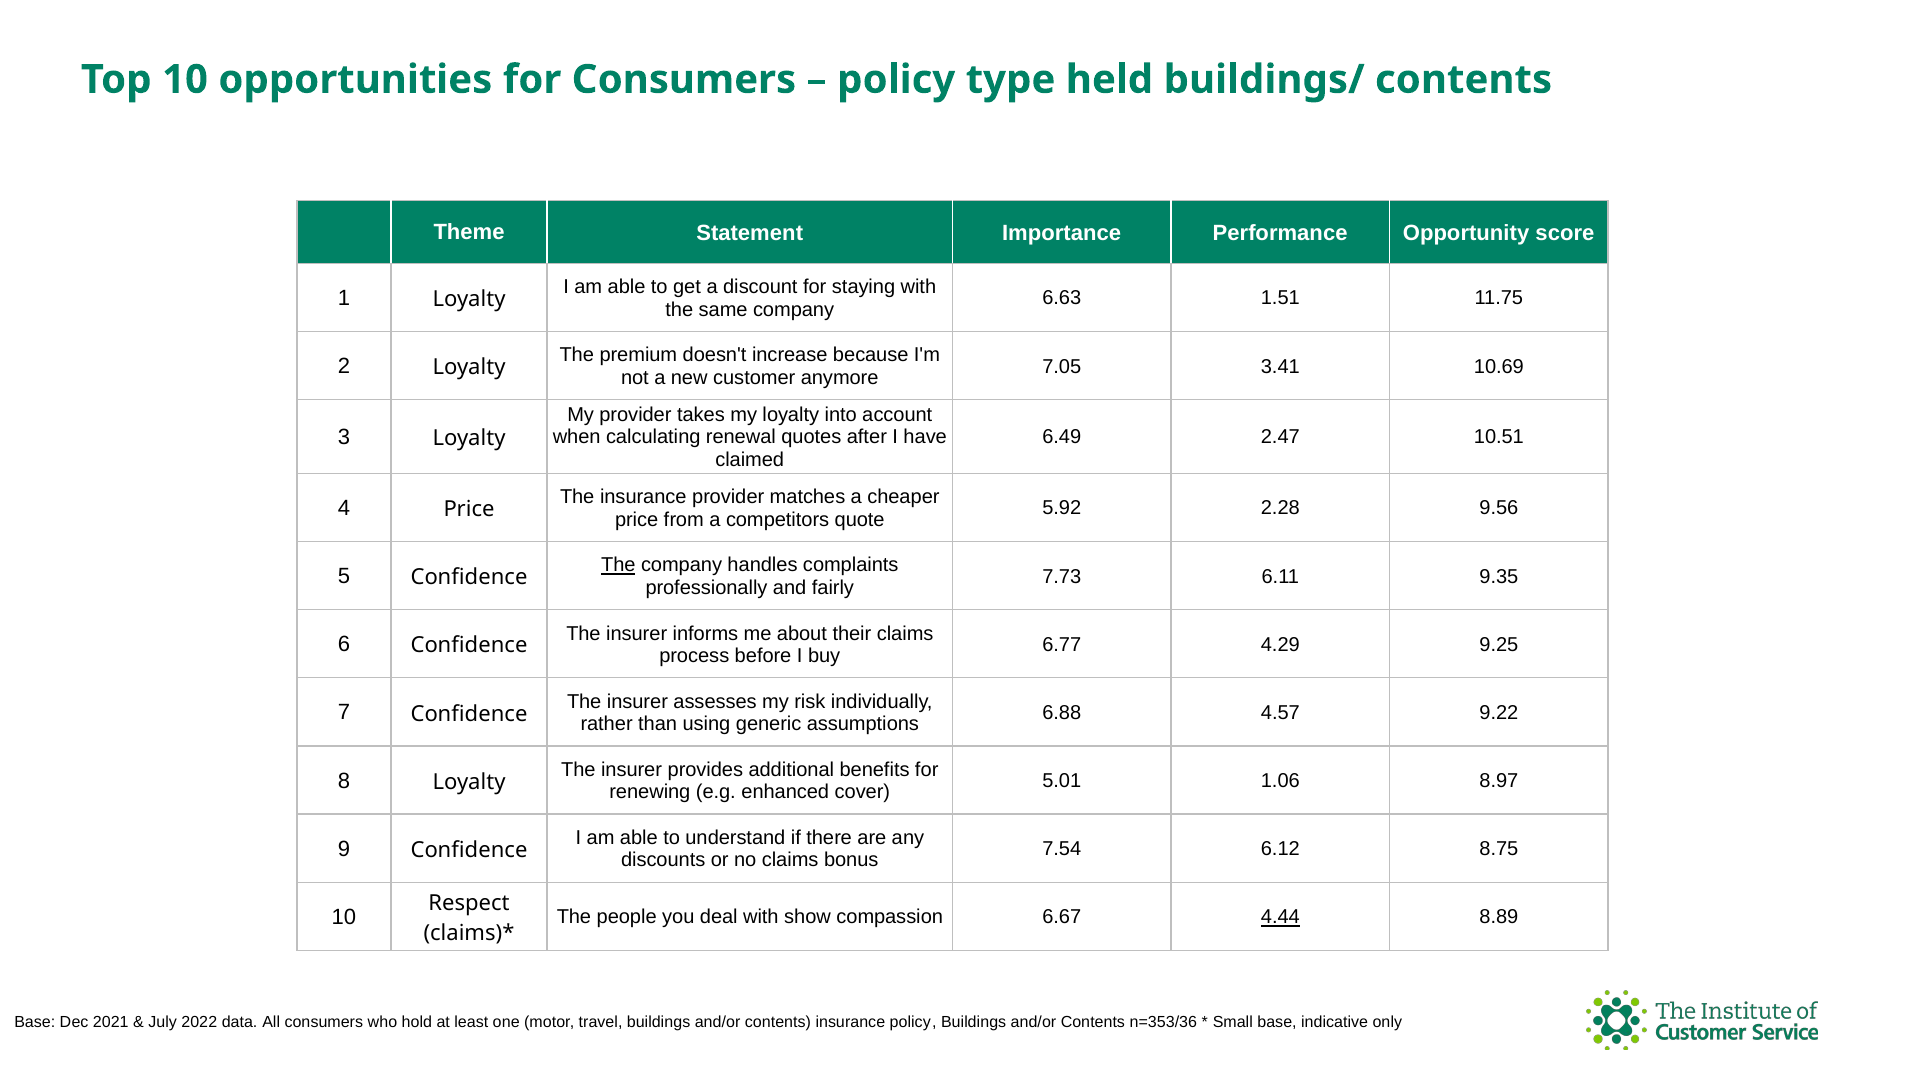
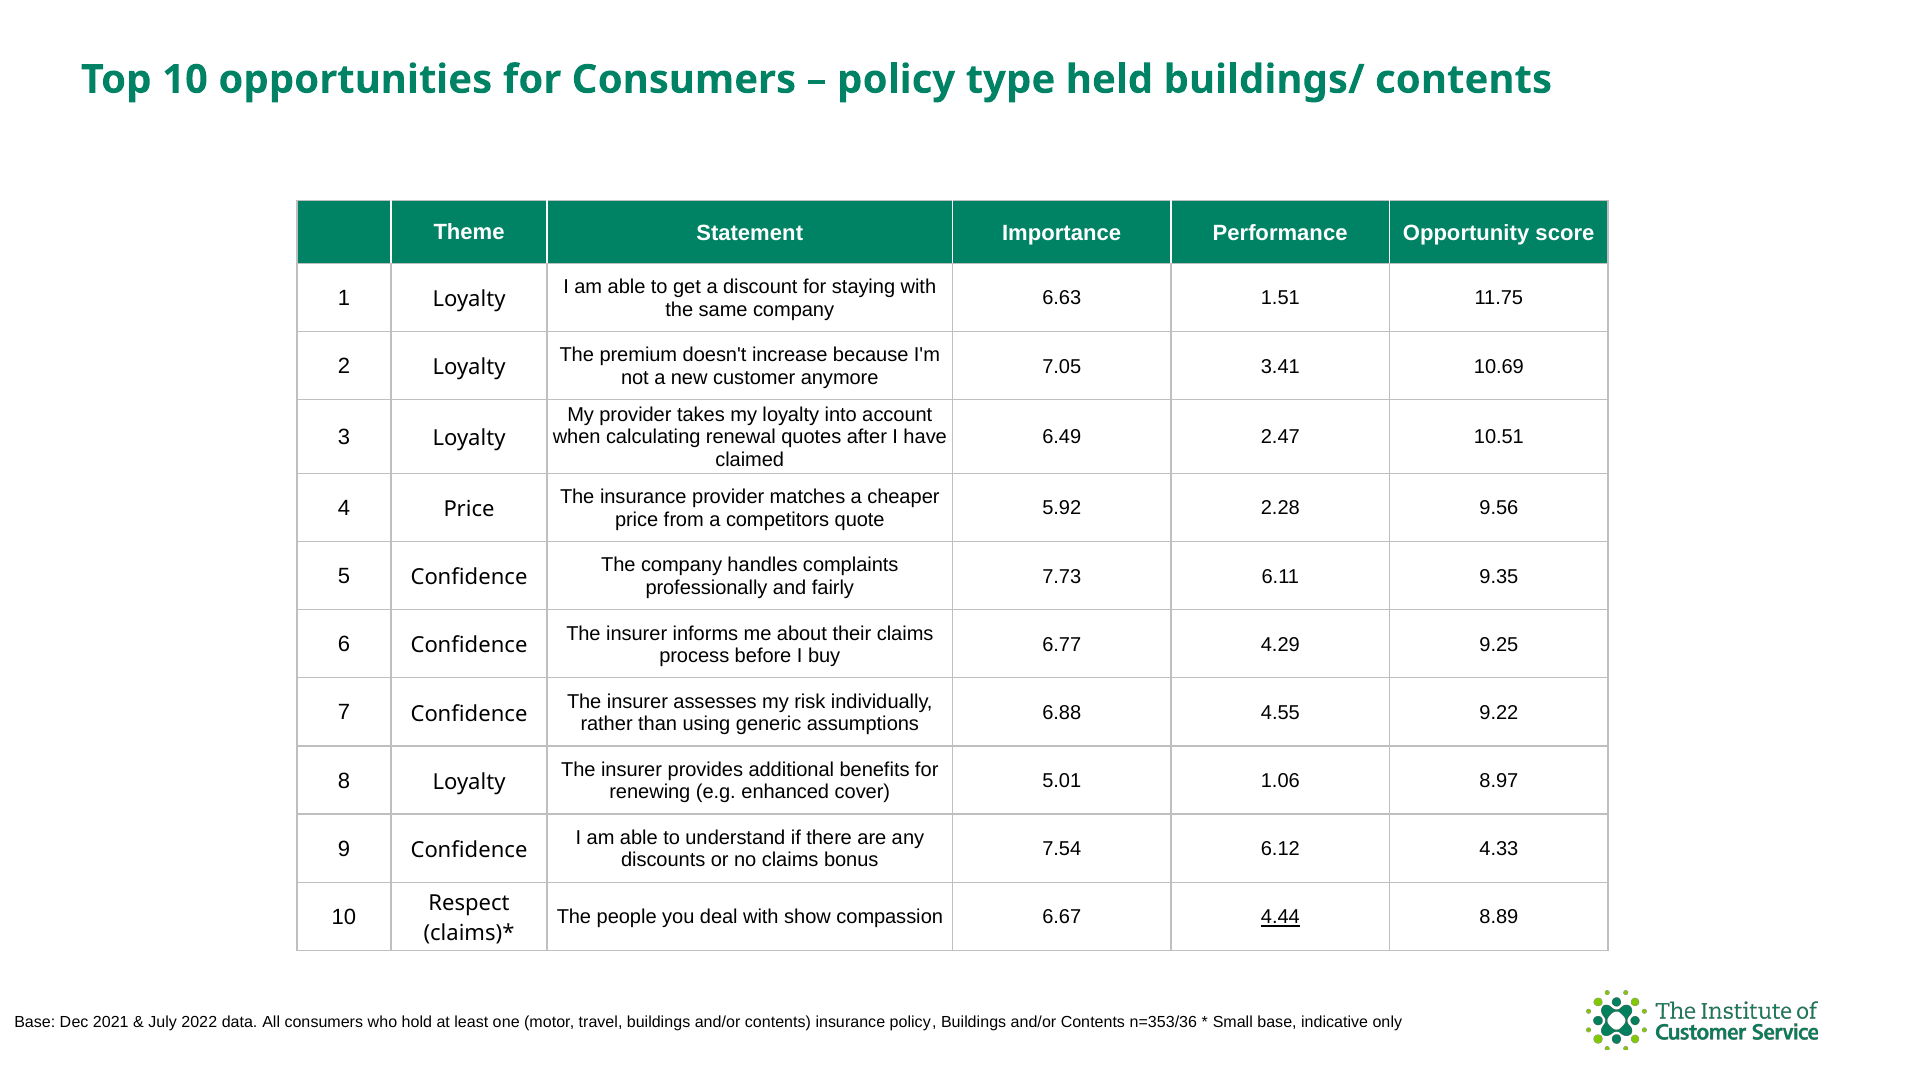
The underline: present -> none (618, 565)
4.57: 4.57 -> 4.55 (1280, 713)
8.75: 8.75 -> 4.33 (1499, 849)
